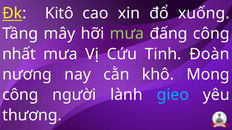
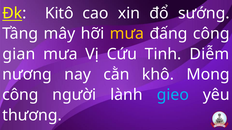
xuống: xuống -> sướng (204, 13)
mưa colour: light green -> yellow (127, 34)
nhất: nhất -> gian (19, 54)
Đoàn: Đoàn -> Diễm (209, 54)
